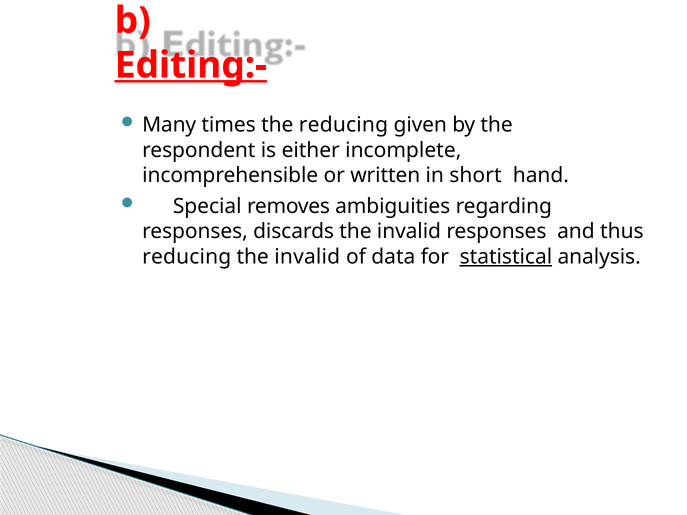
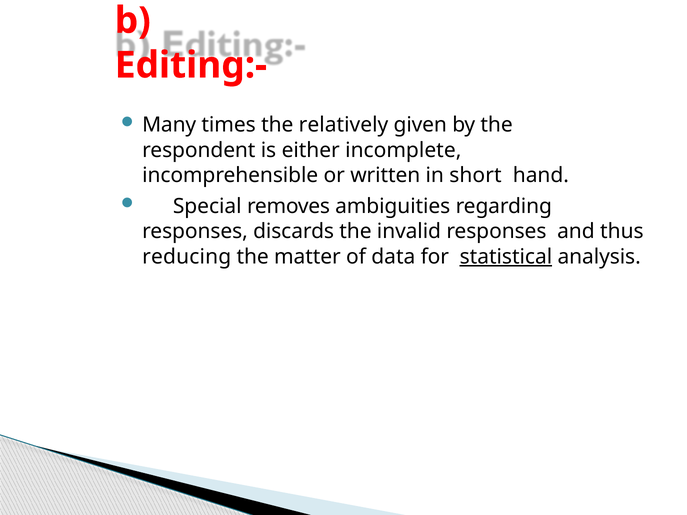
Editing:- underline: present -> none (191, 65)
the reducing: reducing -> relatively (344, 125)
invalid: invalid -> matter (307, 257)
